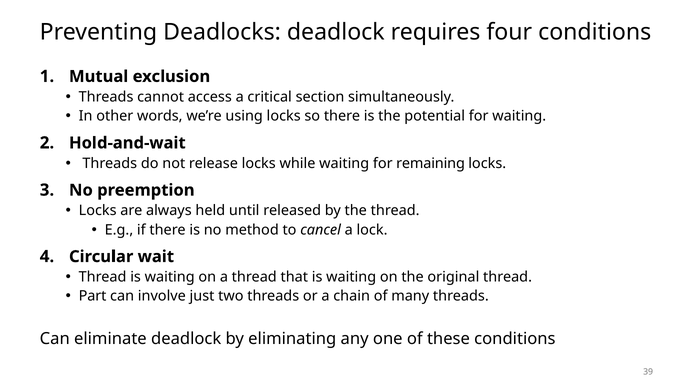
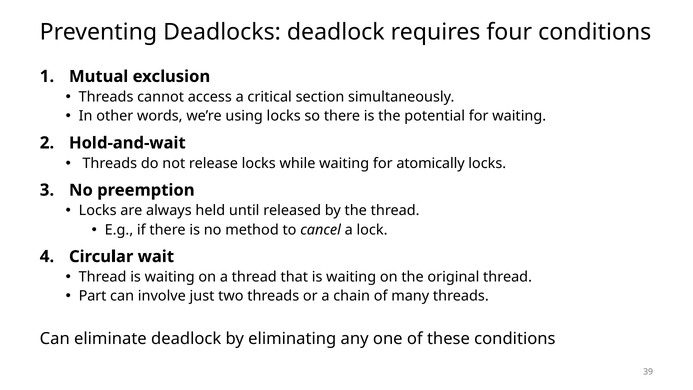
remaining: remaining -> atomically (431, 163)
